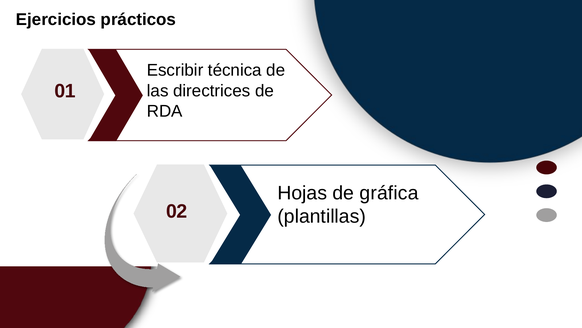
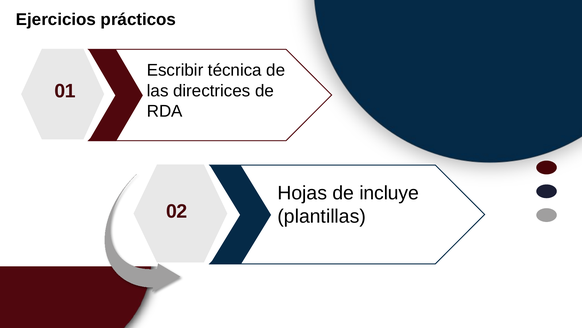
gráfica: gráfica -> incluye (389, 193)
